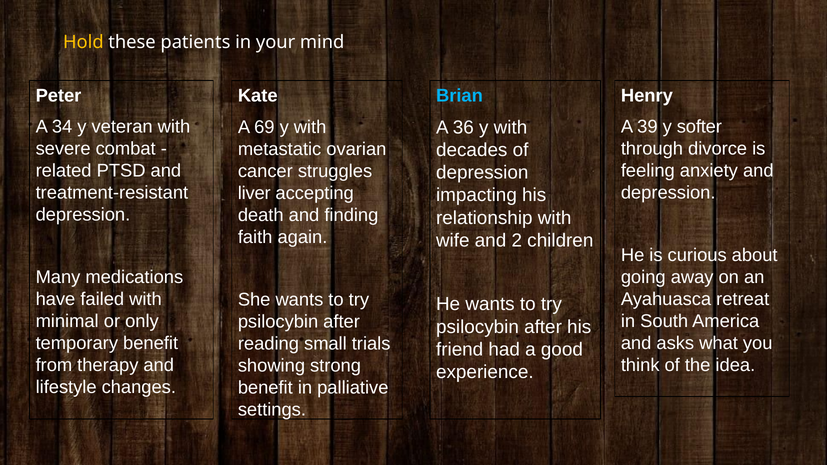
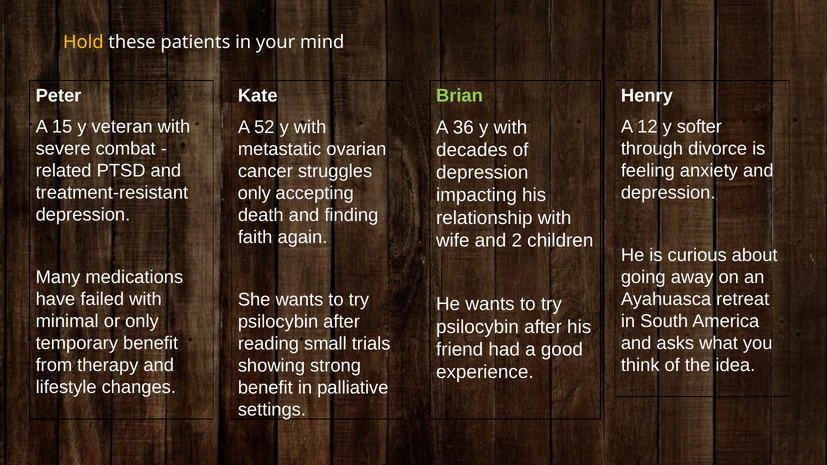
Brian colour: light blue -> light green (459, 96)
34: 34 -> 15 (62, 127)
39: 39 -> 12 (647, 127)
69: 69 -> 52 (264, 127)
liver: liver -> only (254, 193)
